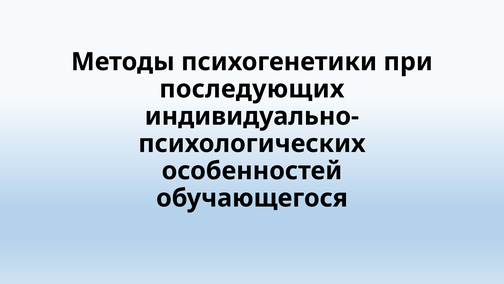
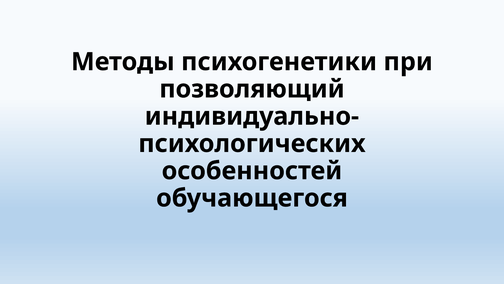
последующих: последующих -> позволяющий (252, 89)
